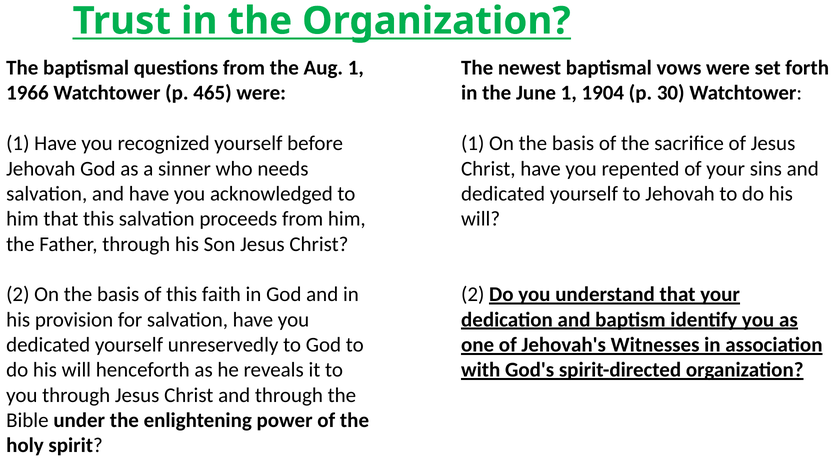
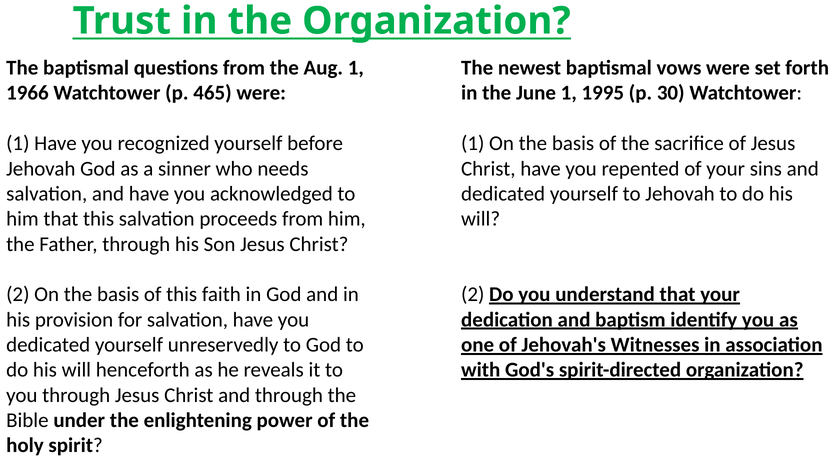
1904: 1904 -> 1995 (603, 93)
